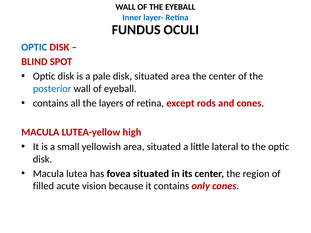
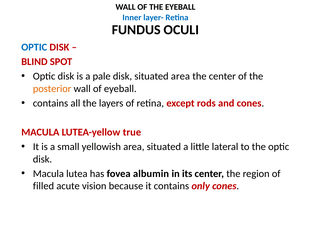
posterior colour: blue -> orange (52, 89)
high: high -> true (132, 132)
fovea situated: situated -> albumin (151, 174)
